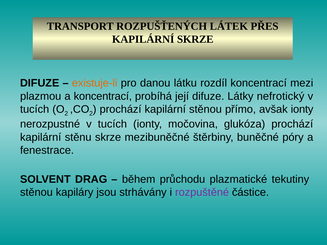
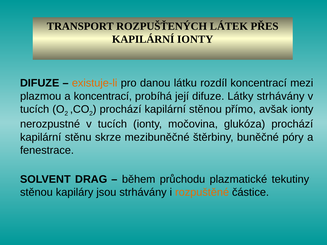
KAPILÁRNÍ SKRZE: SKRZE -> IONTY (195, 39)
Látky nefrotický: nefrotický -> strhávány (281, 96)
rozpuštěné colour: purple -> orange (202, 193)
